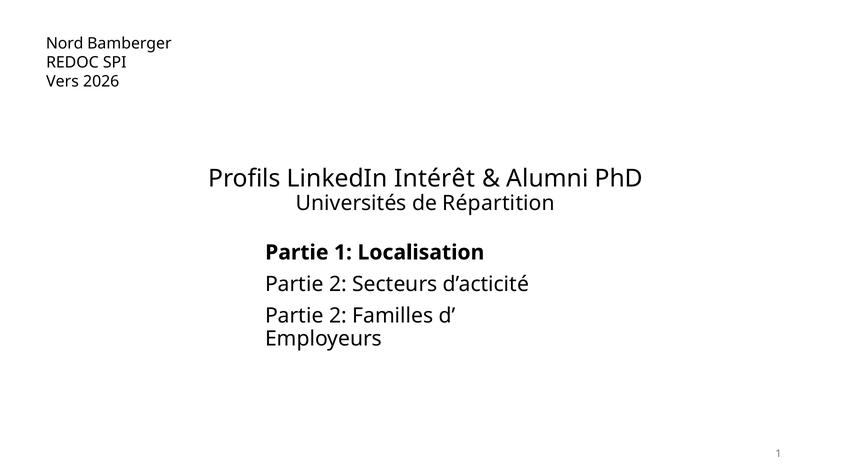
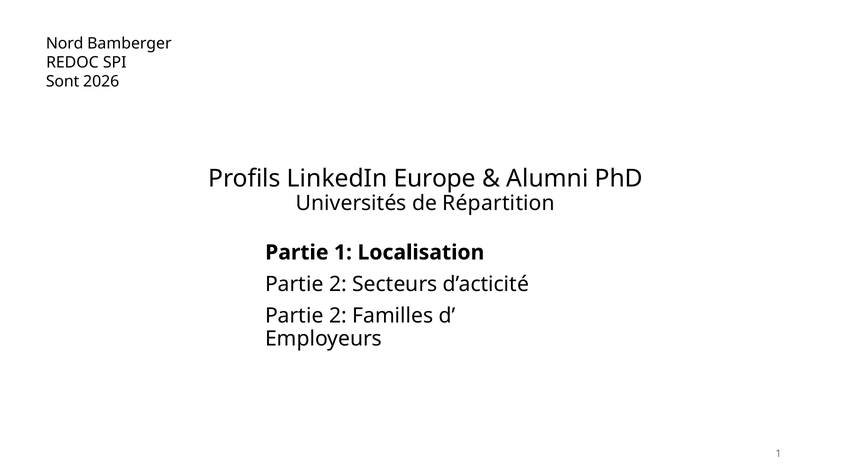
Vers: Vers -> Sont (63, 82)
Intérêt: Intérêt -> Europe (435, 179)
